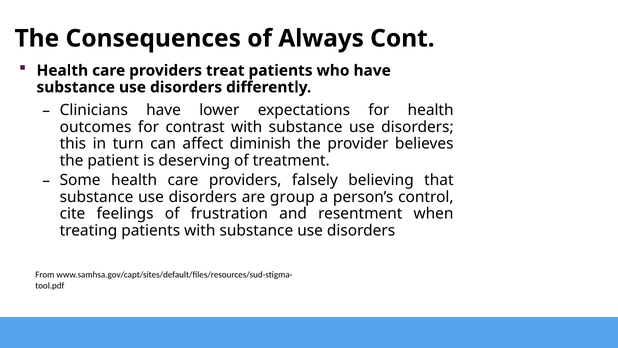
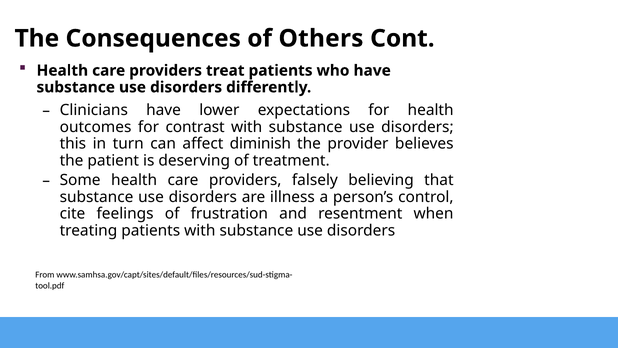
Always: Always -> Others (321, 38)
group: group -> illness (292, 197)
